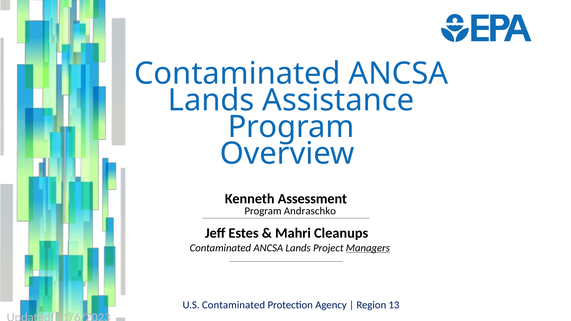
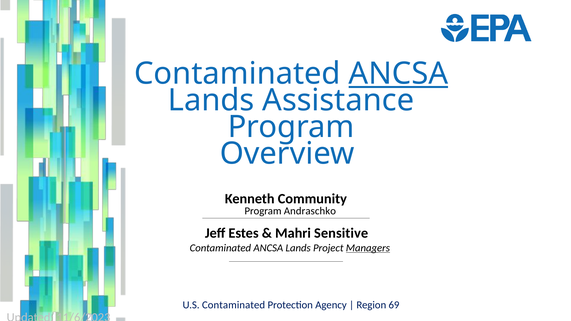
ANCSA underline: none -> present (398, 74)
Assessment: Assessment -> Community (312, 199)
Cleanups: Cleanups -> Sensitive (341, 233)
13: 13 -> 69 (394, 305)
